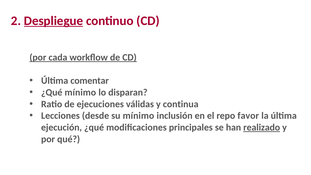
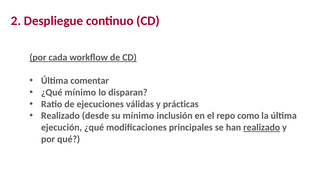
Despliegue underline: present -> none (54, 21)
continua: continua -> prácticas (181, 104)
Lecciones: Lecciones -> Realizado (60, 116)
favor: favor -> como (248, 116)
